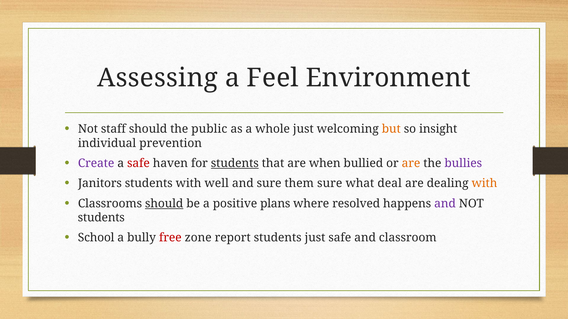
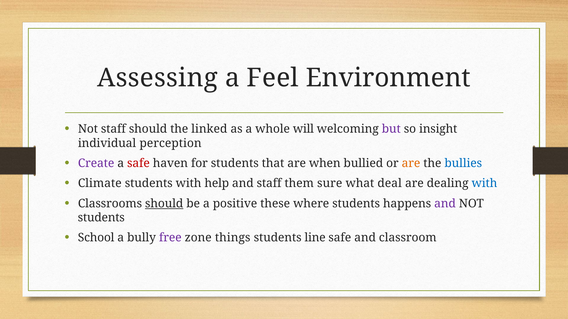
public: public -> linked (209, 129)
whole just: just -> will (303, 129)
but colour: orange -> purple (391, 129)
prevention: prevention -> perception (171, 143)
students underline: present -> none (235, 164)
bullies colour: purple -> blue (463, 164)
Janitors: Janitors -> Climate (100, 184)
well: well -> help (217, 184)
and sure: sure -> staff (269, 184)
with colour: orange -> blue (484, 184)
plans: plans -> these (275, 204)
where resolved: resolved -> students (356, 204)
free colour: red -> purple (170, 238)
report: report -> things (233, 238)
students just: just -> line (315, 238)
